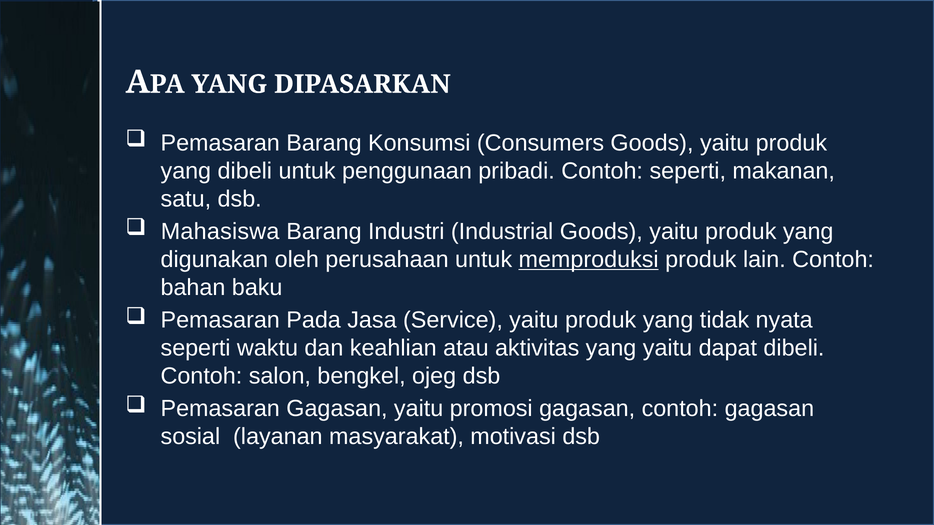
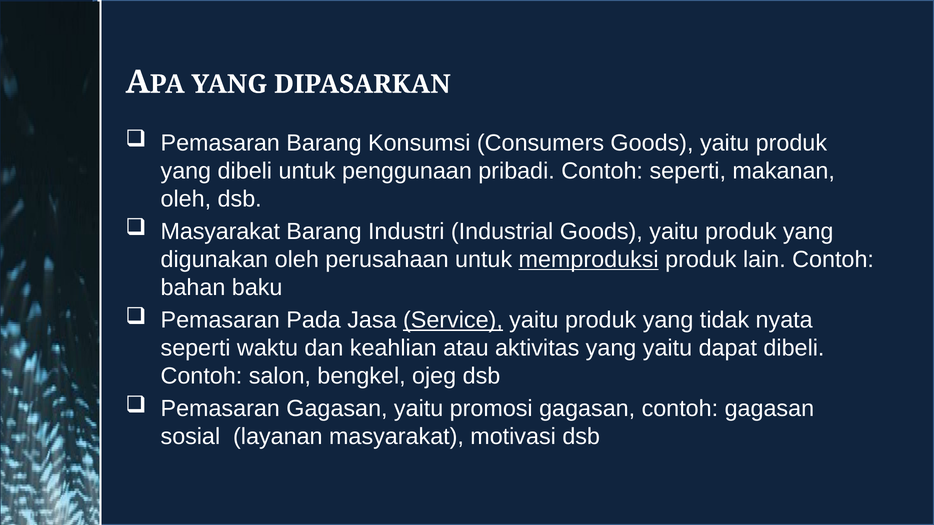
satu: satu -> oleh (186, 199)
Mahasiswa: Mahasiswa -> Masyarakat (220, 232)
Service underline: none -> present (453, 320)
